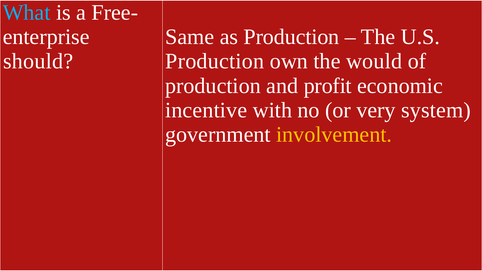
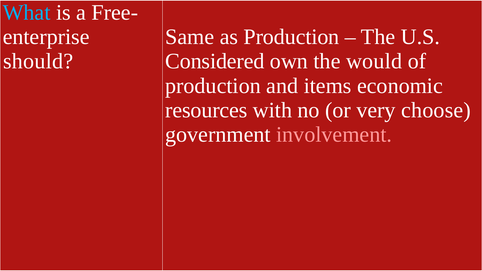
Production: Production -> Considered (215, 61)
profit: profit -> items (328, 86)
incentive: incentive -> resources (206, 110)
system: system -> choose (436, 110)
involvement colour: yellow -> pink (334, 135)
